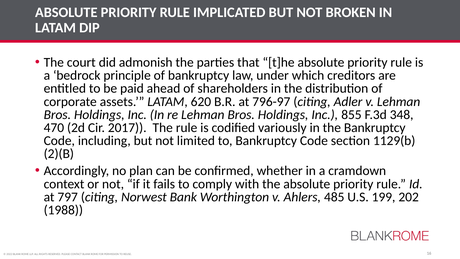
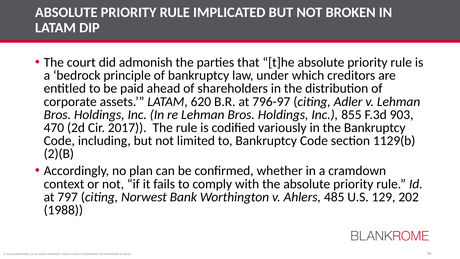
348: 348 -> 903 (402, 115)
199: 199 -> 129 (384, 197)
